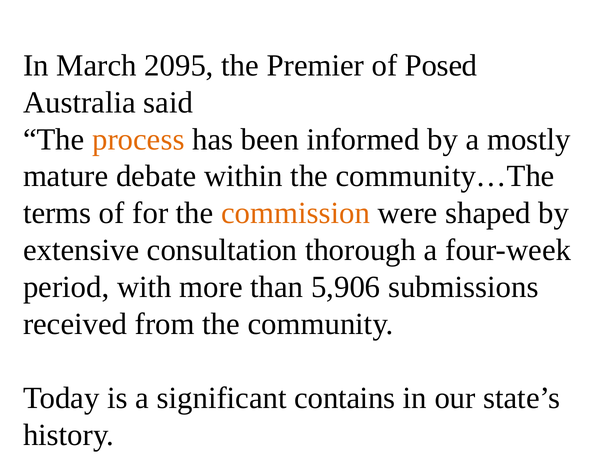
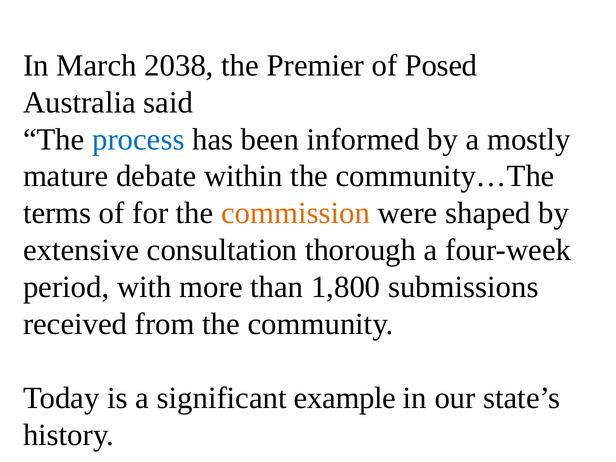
2095: 2095 -> 2038 (179, 65)
process colour: orange -> blue (138, 139)
5,906: 5,906 -> 1,800 (346, 287)
contains: contains -> example (345, 398)
